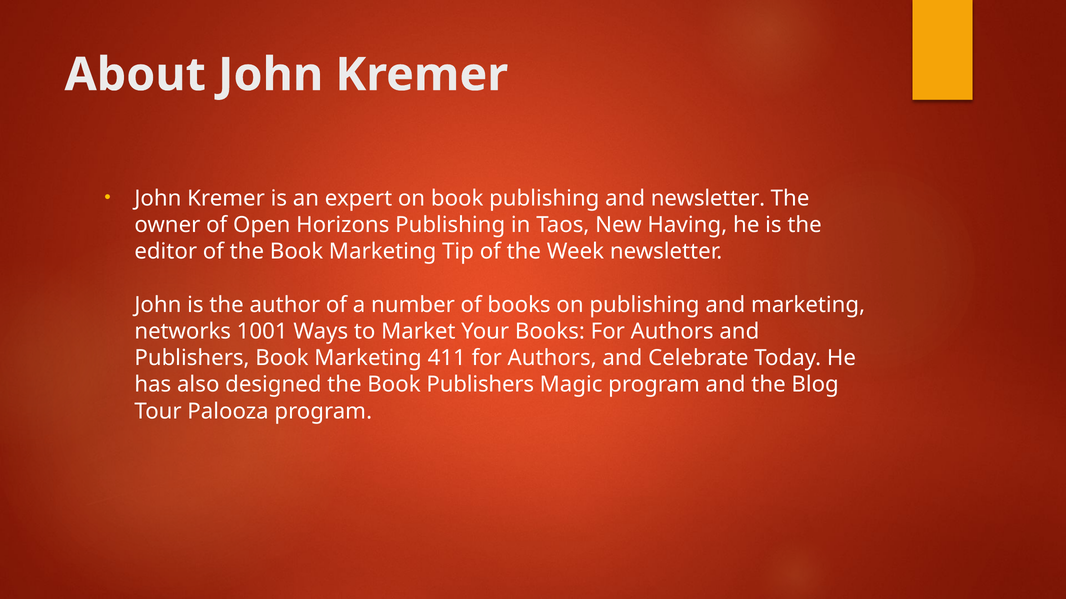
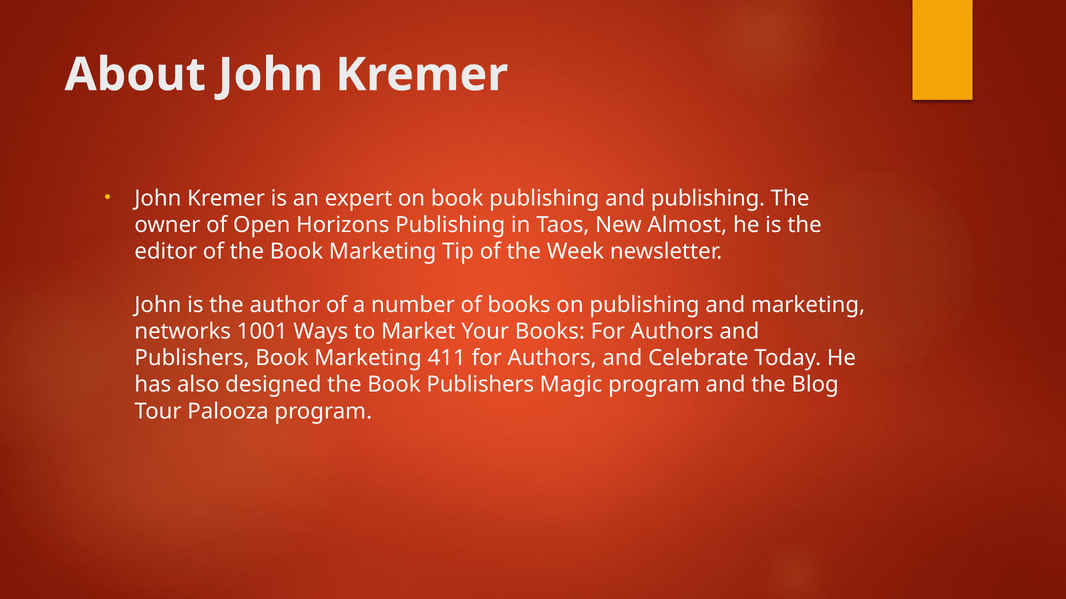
and newsletter: newsletter -> publishing (708, 198)
Having: Having -> Almost (687, 225)
